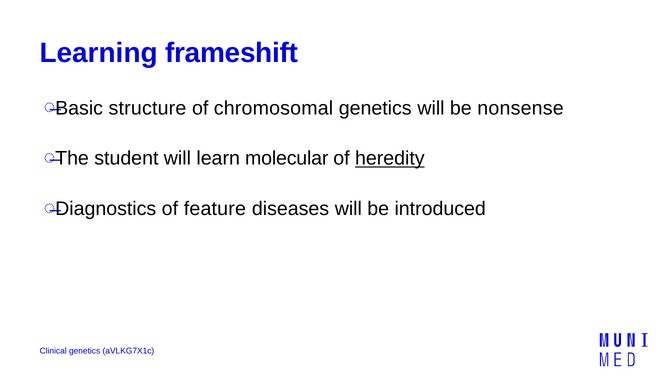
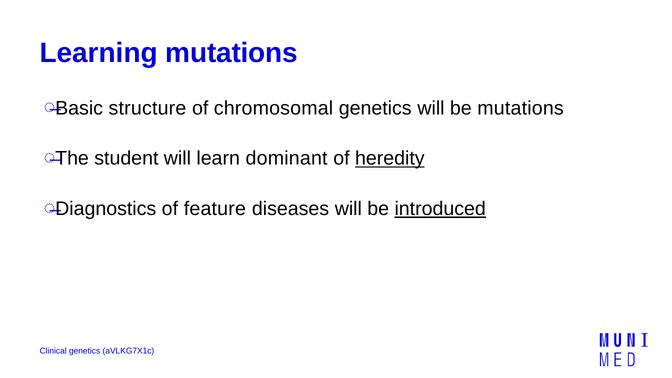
Learning frameshift: frameshift -> mutations (232, 53)
be nonsense: nonsense -> mutations (521, 108)
molecular: molecular -> dominant (287, 158)
introduced underline: none -> present (440, 209)
